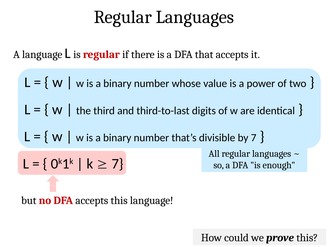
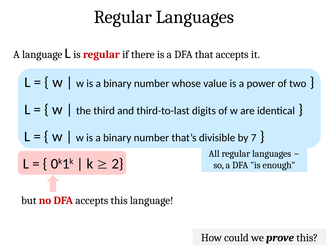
7: 7 -> 2 (118, 164)
